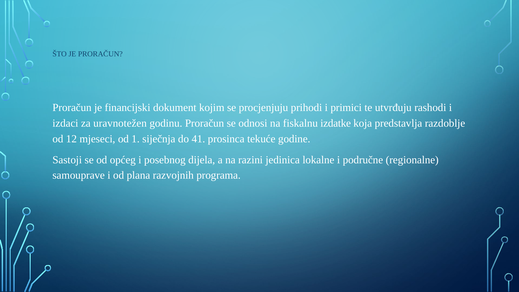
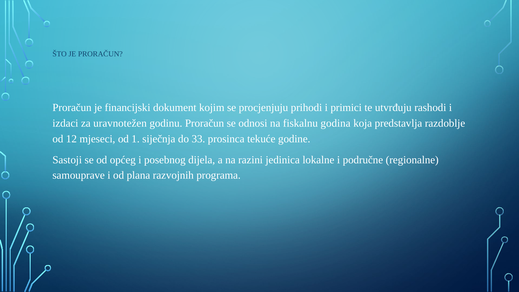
izdatke: izdatke -> godina (336, 123)
41: 41 -> 33 (198, 139)
